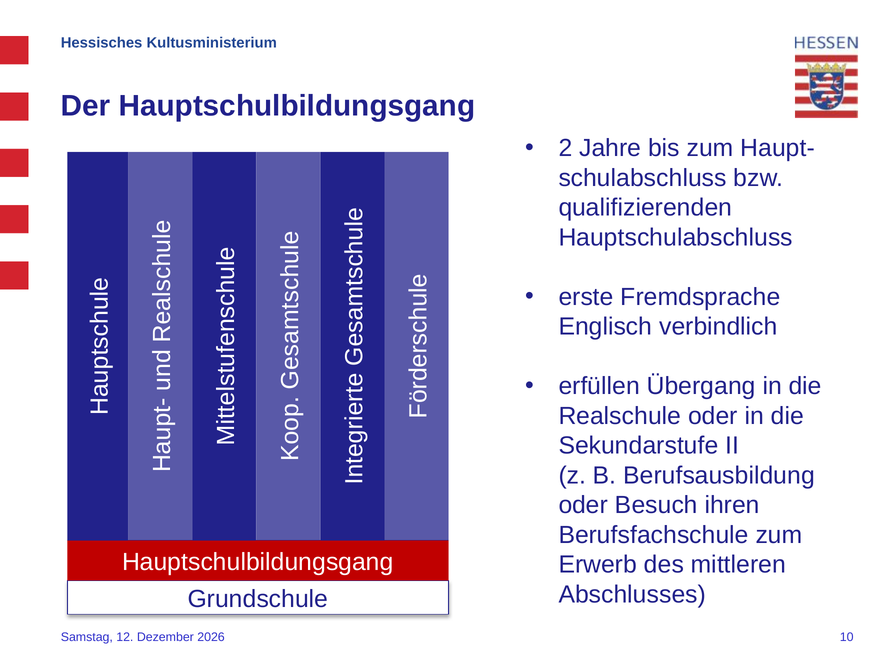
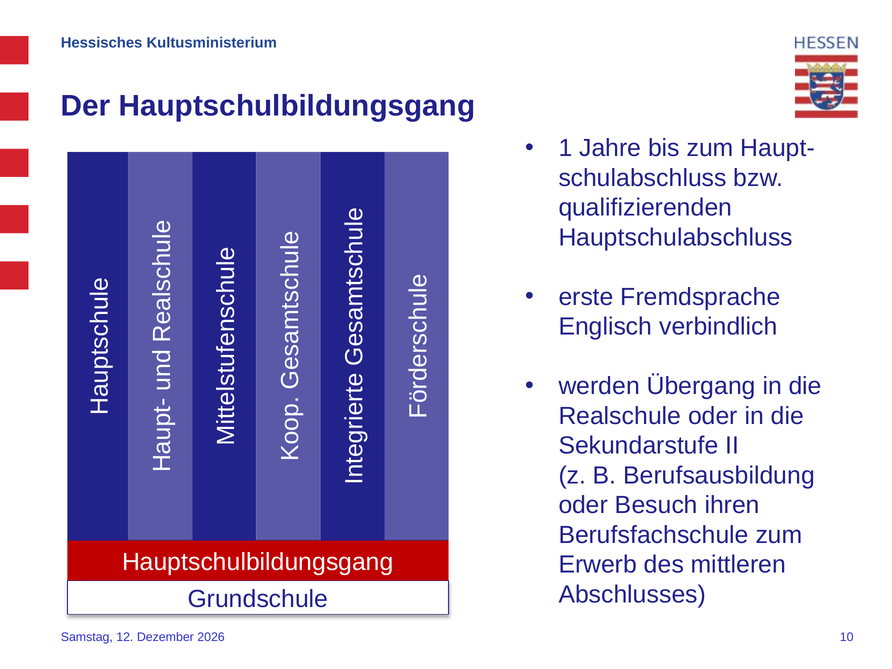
2: 2 -> 1 (565, 148)
erfüllen: erfüllen -> werden (599, 386)
